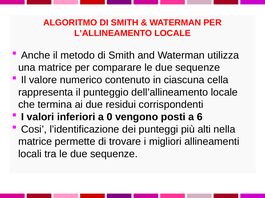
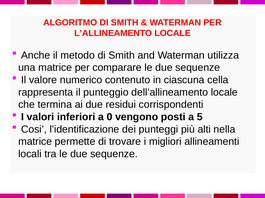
6: 6 -> 5 (200, 117)
